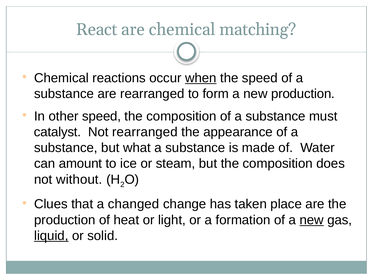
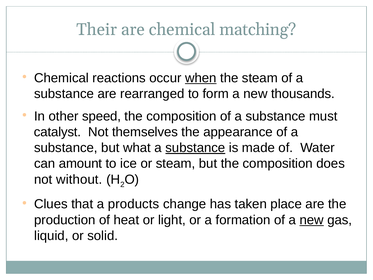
React: React -> Their (97, 29)
the speed: speed -> steam (260, 78)
new production: production -> thousands (303, 94)
Not rearranged: rearranged -> themselves (145, 132)
substance underline: none -> present (195, 148)
changed: changed -> products (134, 204)
liquid underline: present -> none (51, 236)
